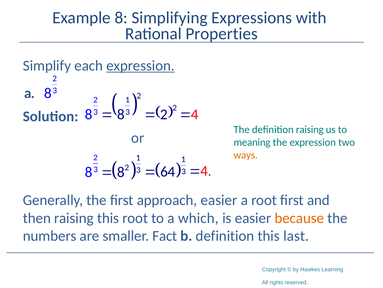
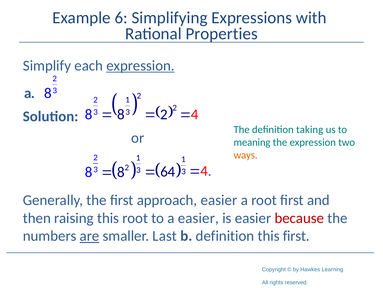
Example 8: 8 -> 6 (121, 18)
definition raising: raising -> taking (310, 129)
a which: which -> easier (198, 218)
because colour: orange -> red (299, 218)
are underline: none -> present (90, 235)
Fact: Fact -> Last (165, 235)
this last: last -> first (296, 235)
